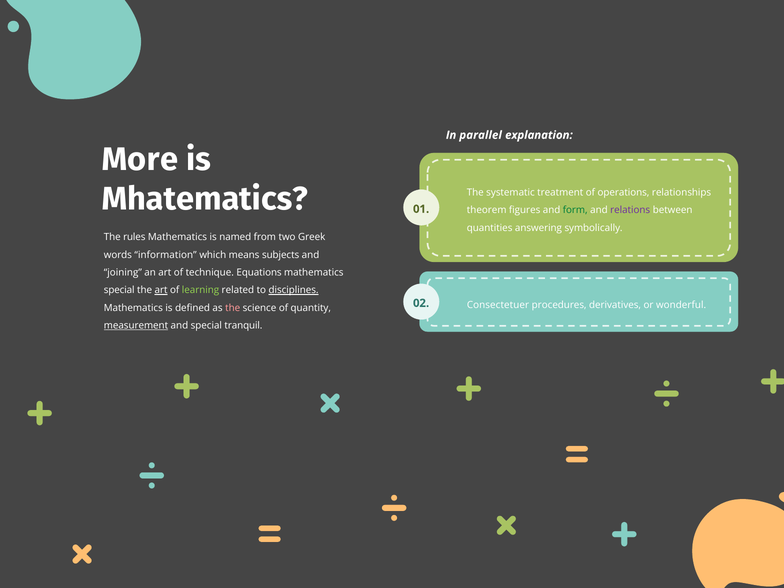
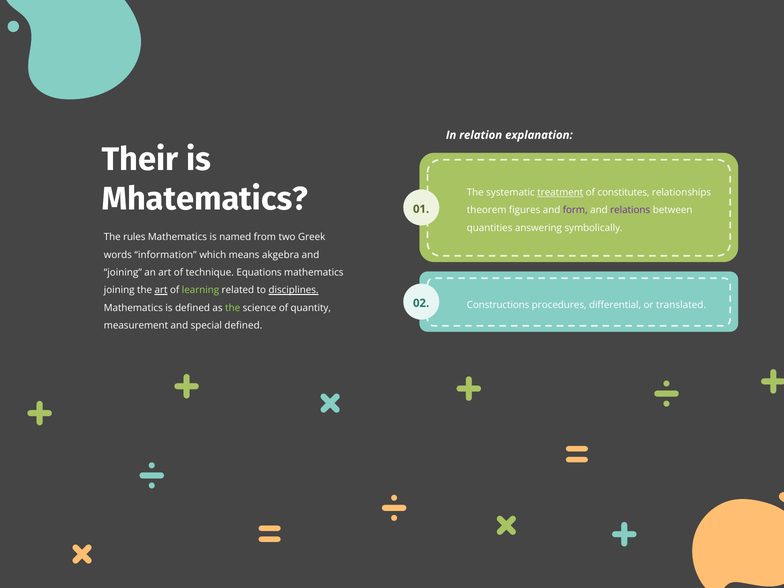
parallel: parallel -> relation (481, 135)
More: More -> Their (140, 160)
treatment underline: none -> present (560, 192)
operations: operations -> constitutes (624, 192)
form colour: green -> purple (575, 210)
subjects: subjects -> akgebra (281, 255)
special: special -> joining (119, 290)
Consectetuer: Consectetuer -> Constructions (498, 305)
derivatives: derivatives -> differential (615, 305)
wonderful: wonderful -> translated (681, 305)
the colour: pink -> light green (233, 308)
measurement underline: present -> none (136, 326)
special tranquil: tranquil -> defined (243, 326)
